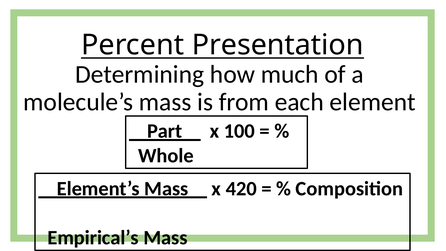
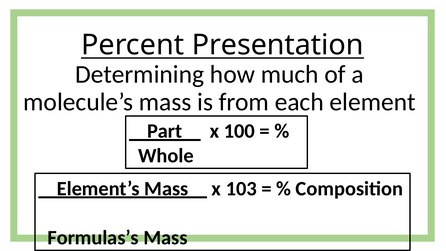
420: 420 -> 103 (241, 189)
Empirical’s: Empirical’s -> Formulas’s (93, 238)
